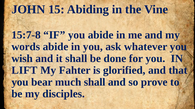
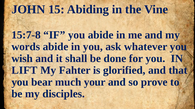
much shall: shall -> your (95, 83)
